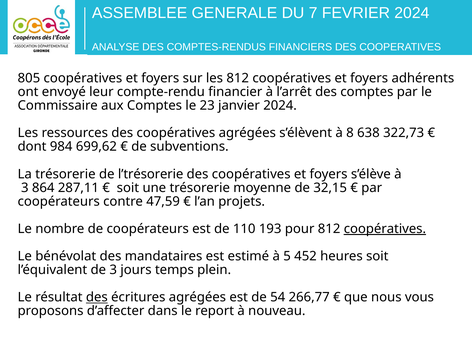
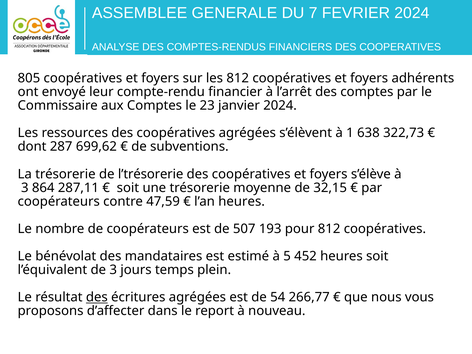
8: 8 -> 1 (350, 133)
984: 984 -> 287 (61, 147)
l’an projets: projets -> heures (242, 201)
110: 110 -> 507 (244, 229)
coopératives underline: present -> none (385, 229)
